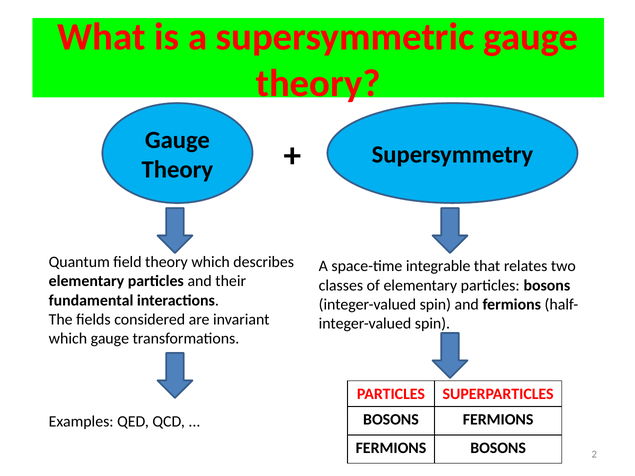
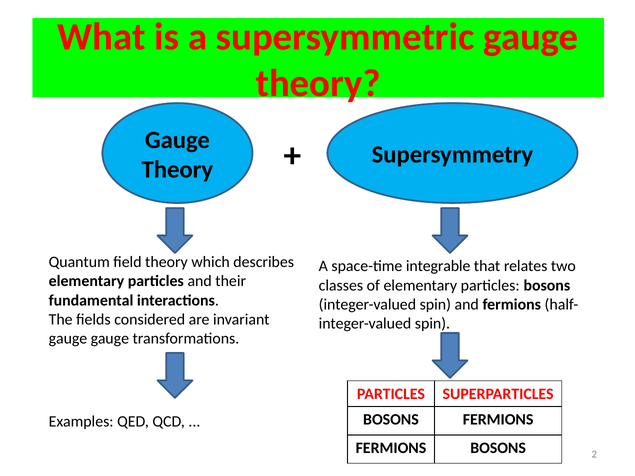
which: which -> gauge (68, 339)
